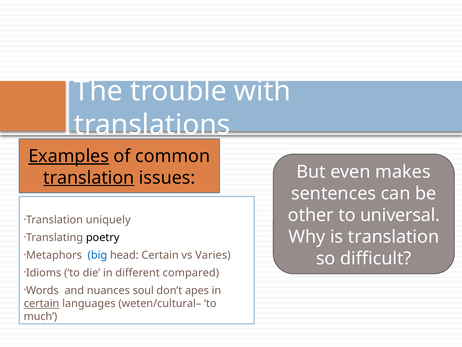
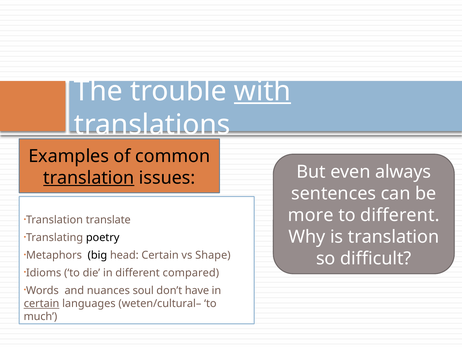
with underline: none -> present (262, 91)
Examples underline: present -> none (69, 156)
makes: makes -> always (403, 172)
other: other -> more (311, 215)
to universal: universal -> different (400, 215)
uniquely: uniquely -> translate (108, 220)
big colour: blue -> black (97, 255)
Varies: Varies -> Shape (213, 255)
apes: apes -> have (197, 290)
